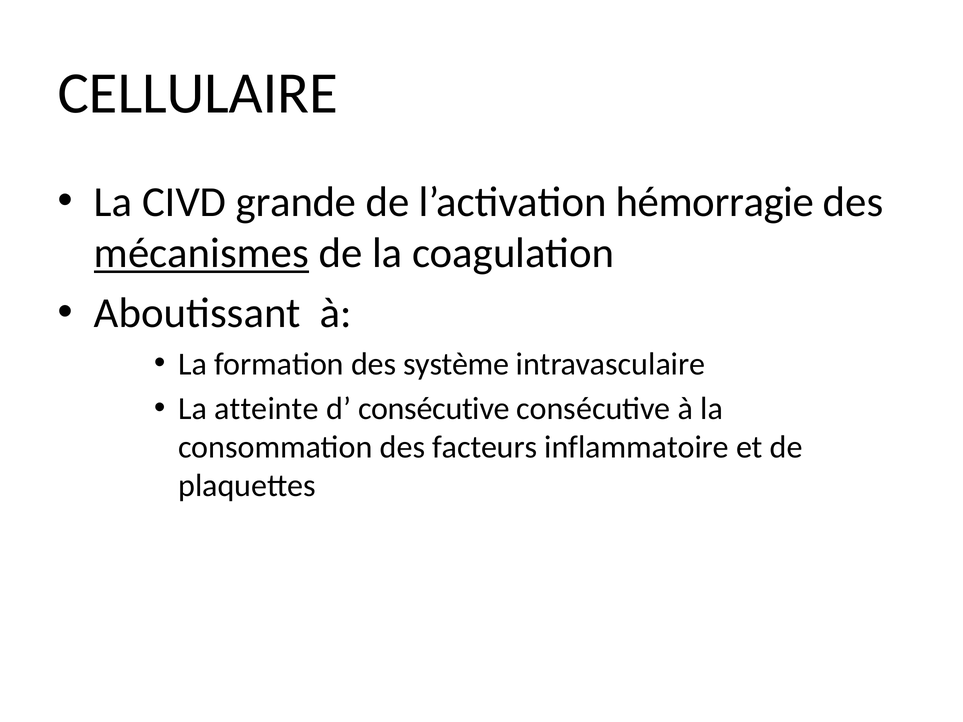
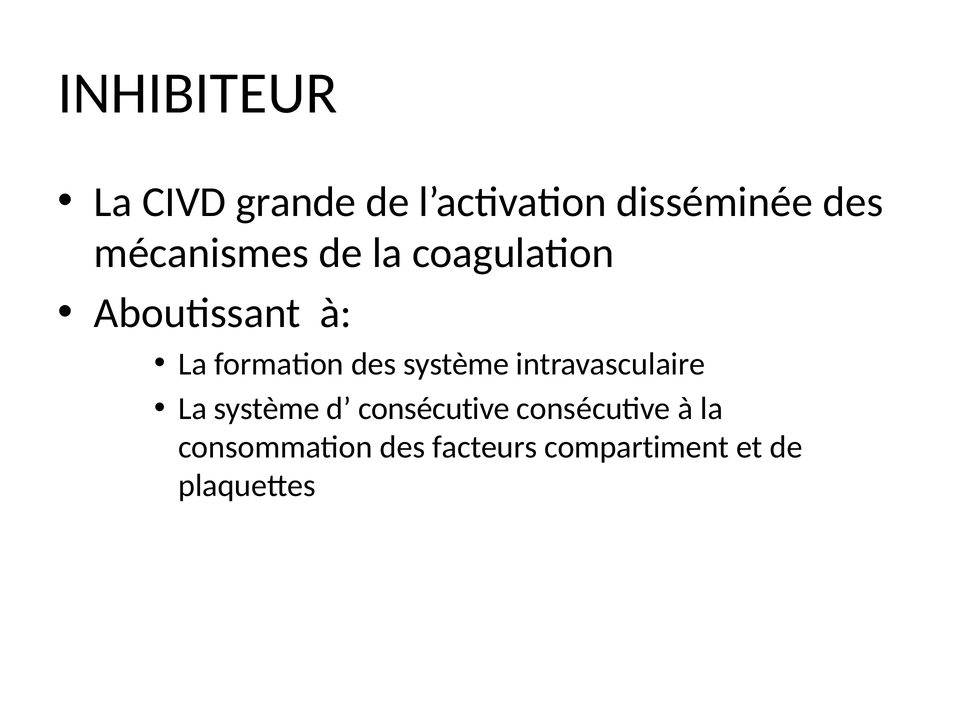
CELLULAIRE: CELLULAIRE -> INHIBITEUR (198, 93)
hémorragie: hémorragie -> disséminée (715, 202)
mécanismes underline: present -> none (201, 253)
La atteinte: atteinte -> système (267, 409)
inflammatoire: inflammatoire -> compartiment (637, 448)
